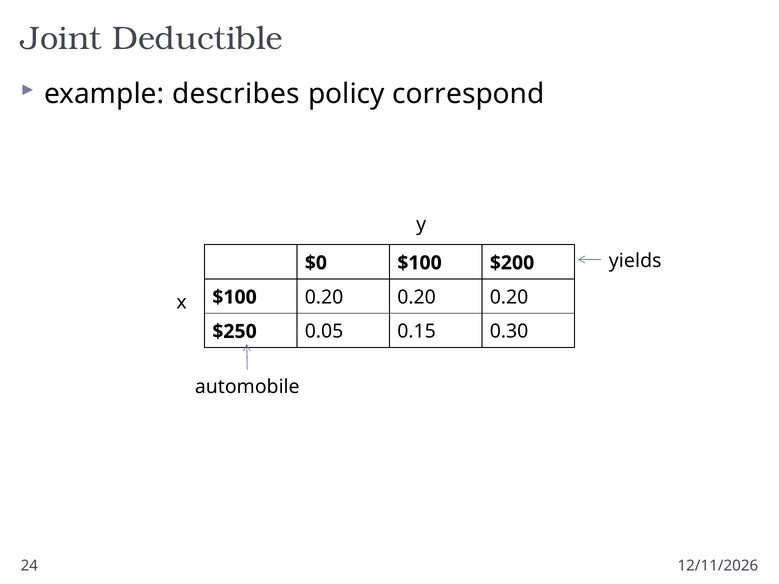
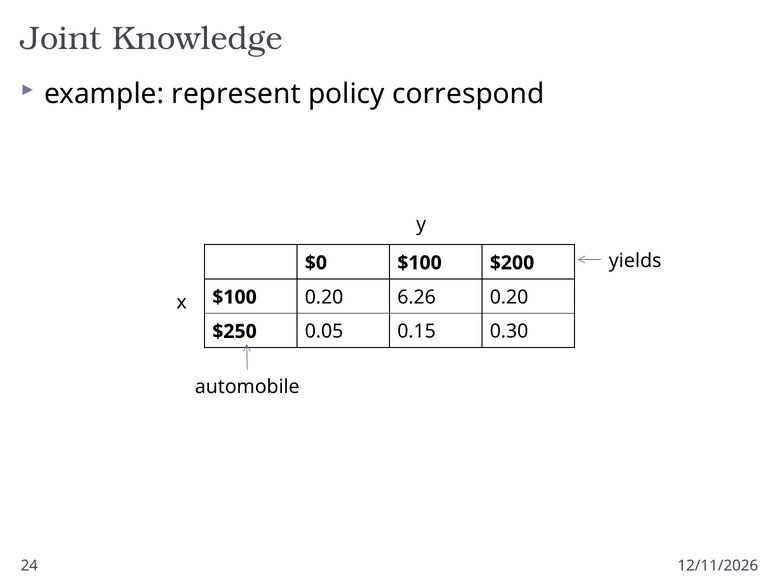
Deductible: Deductible -> Knowledge (197, 39)
describes: describes -> represent (236, 94)
$100 0.20 0.20: 0.20 -> 6.26 (417, 297)
